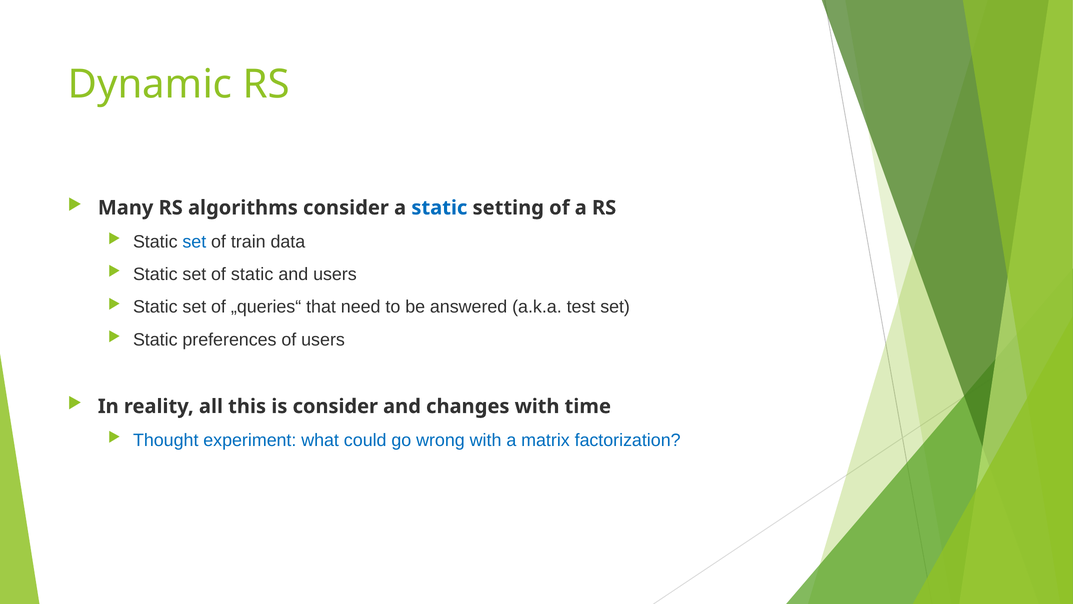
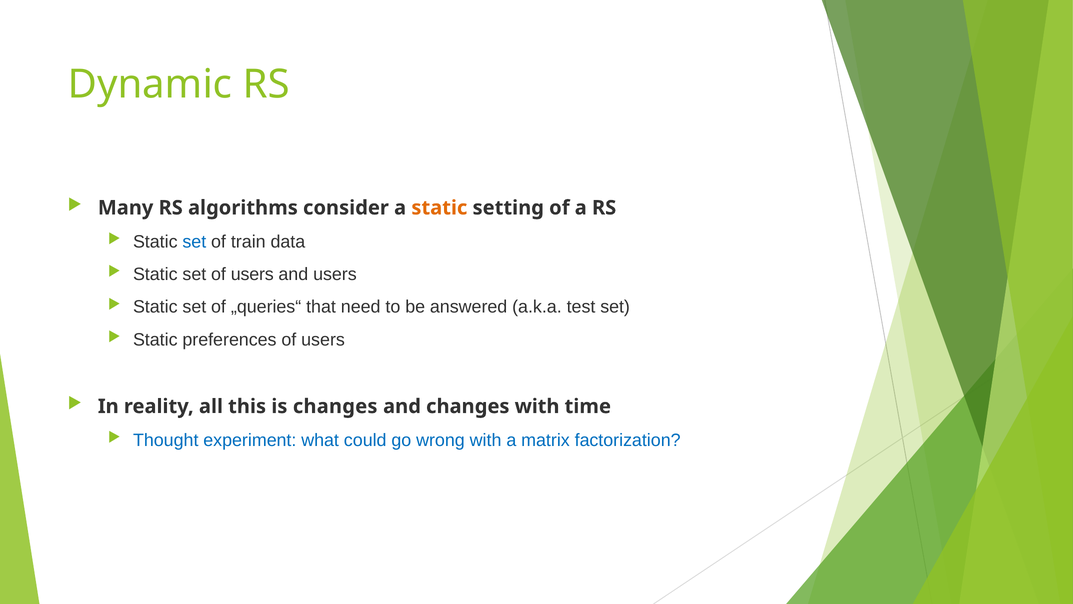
static colour: blue -> orange (439, 208)
set of static: static -> users (252, 274)
is consider: consider -> changes (335, 406)
